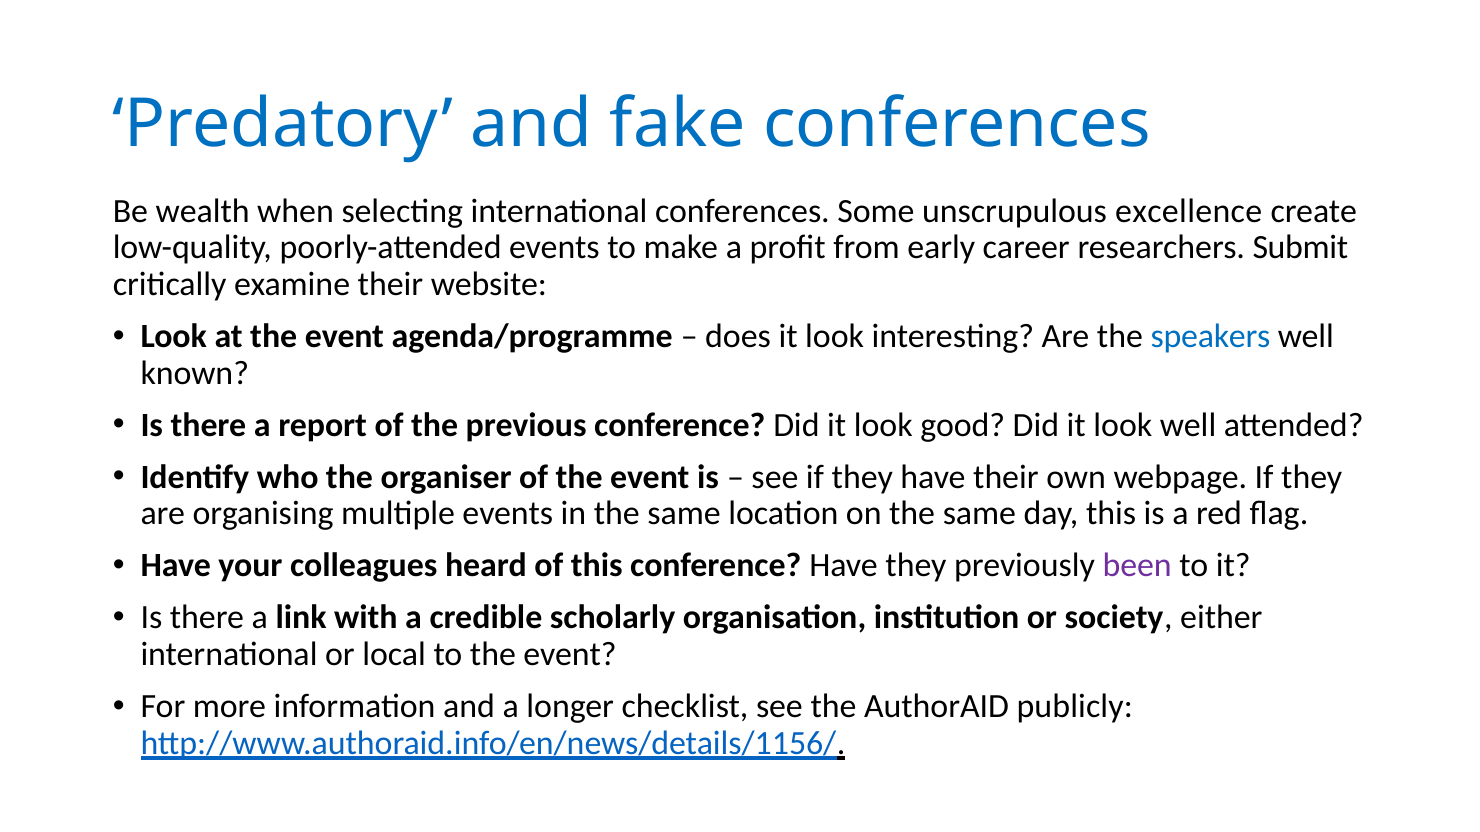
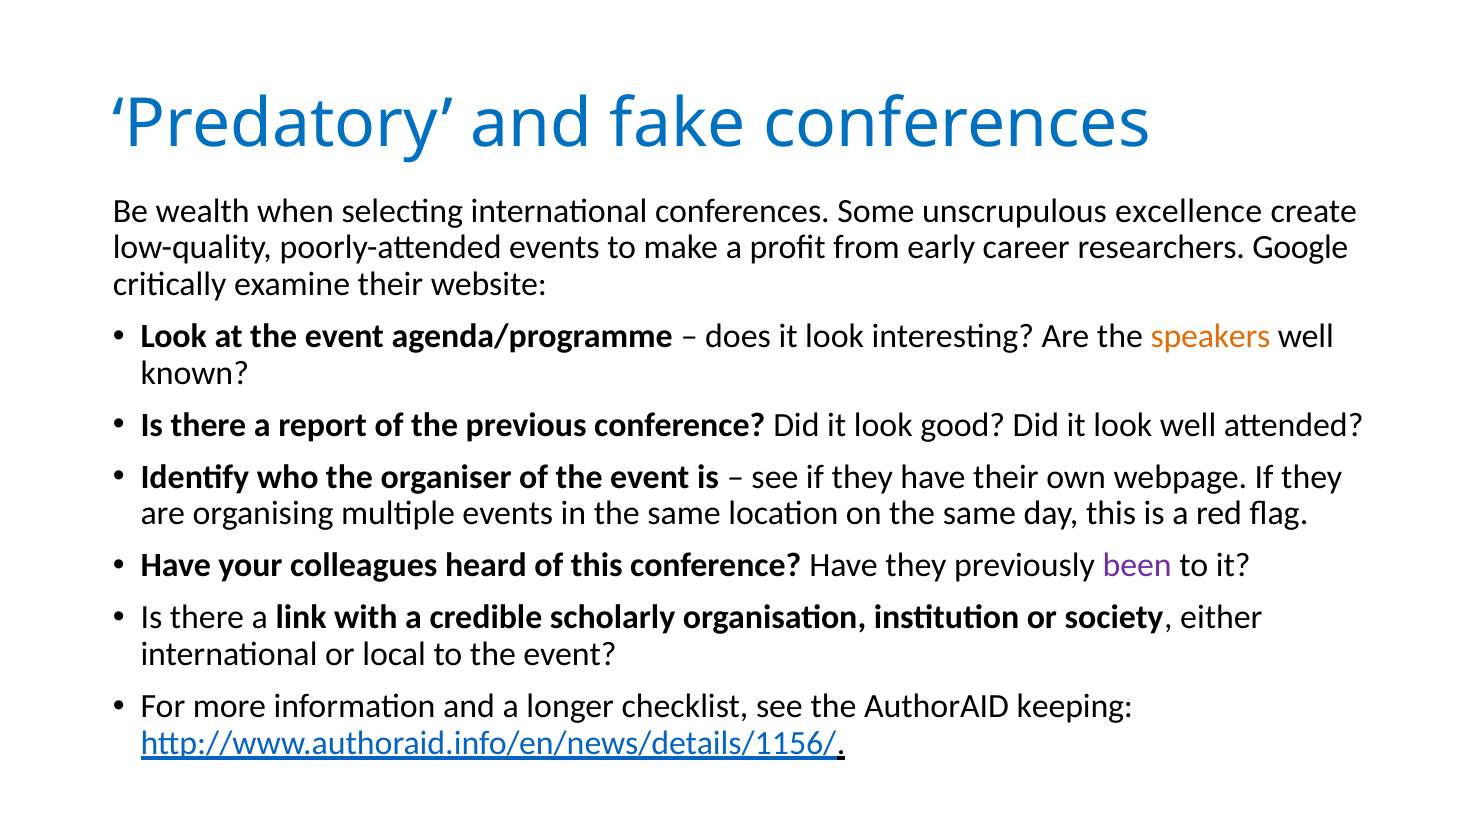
Submit: Submit -> Google (1300, 248)
speakers colour: blue -> orange (1210, 337)
publicly: publicly -> keeping (1075, 707)
